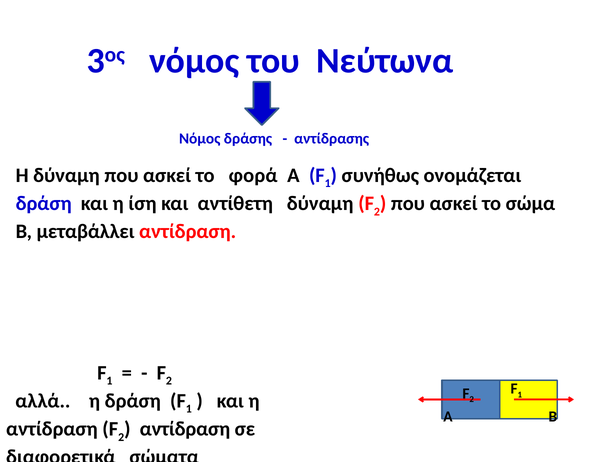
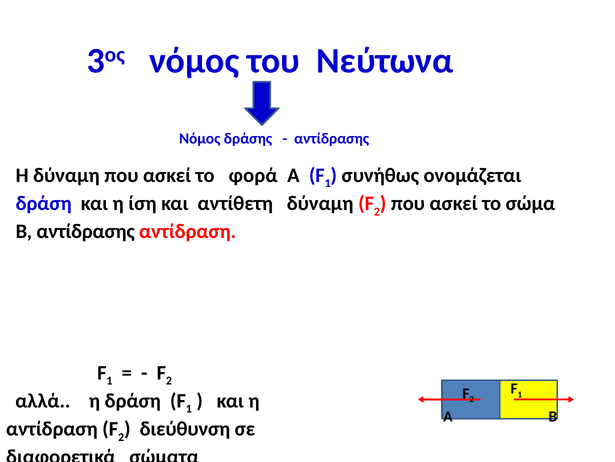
Β μεταβάλλει: μεταβάλλει -> αντίδρασης (86, 231)
αντίδραση: αντίδραση -> διεύθυνση (185, 428)
